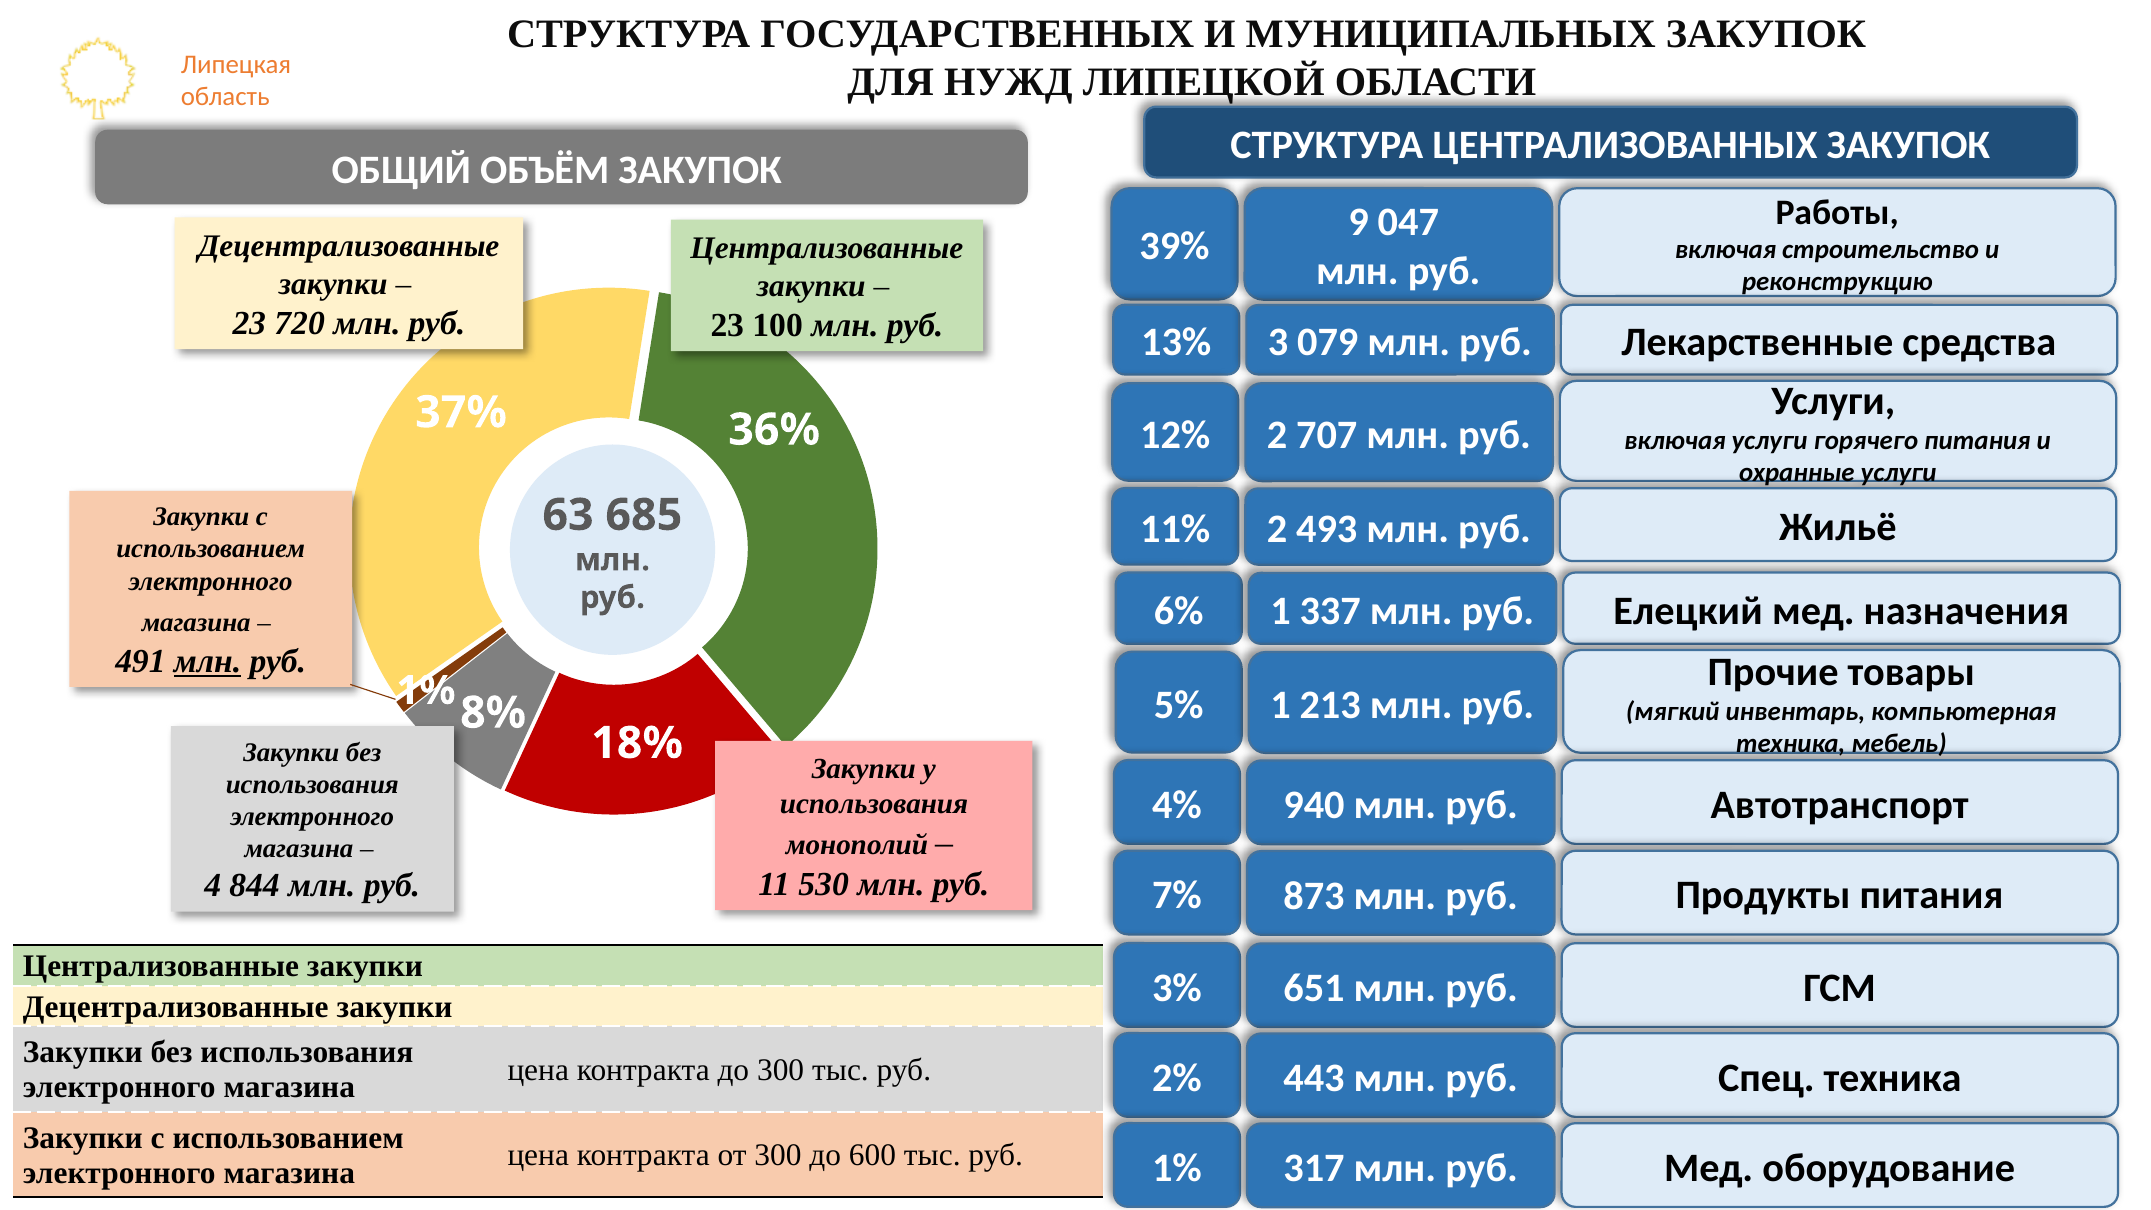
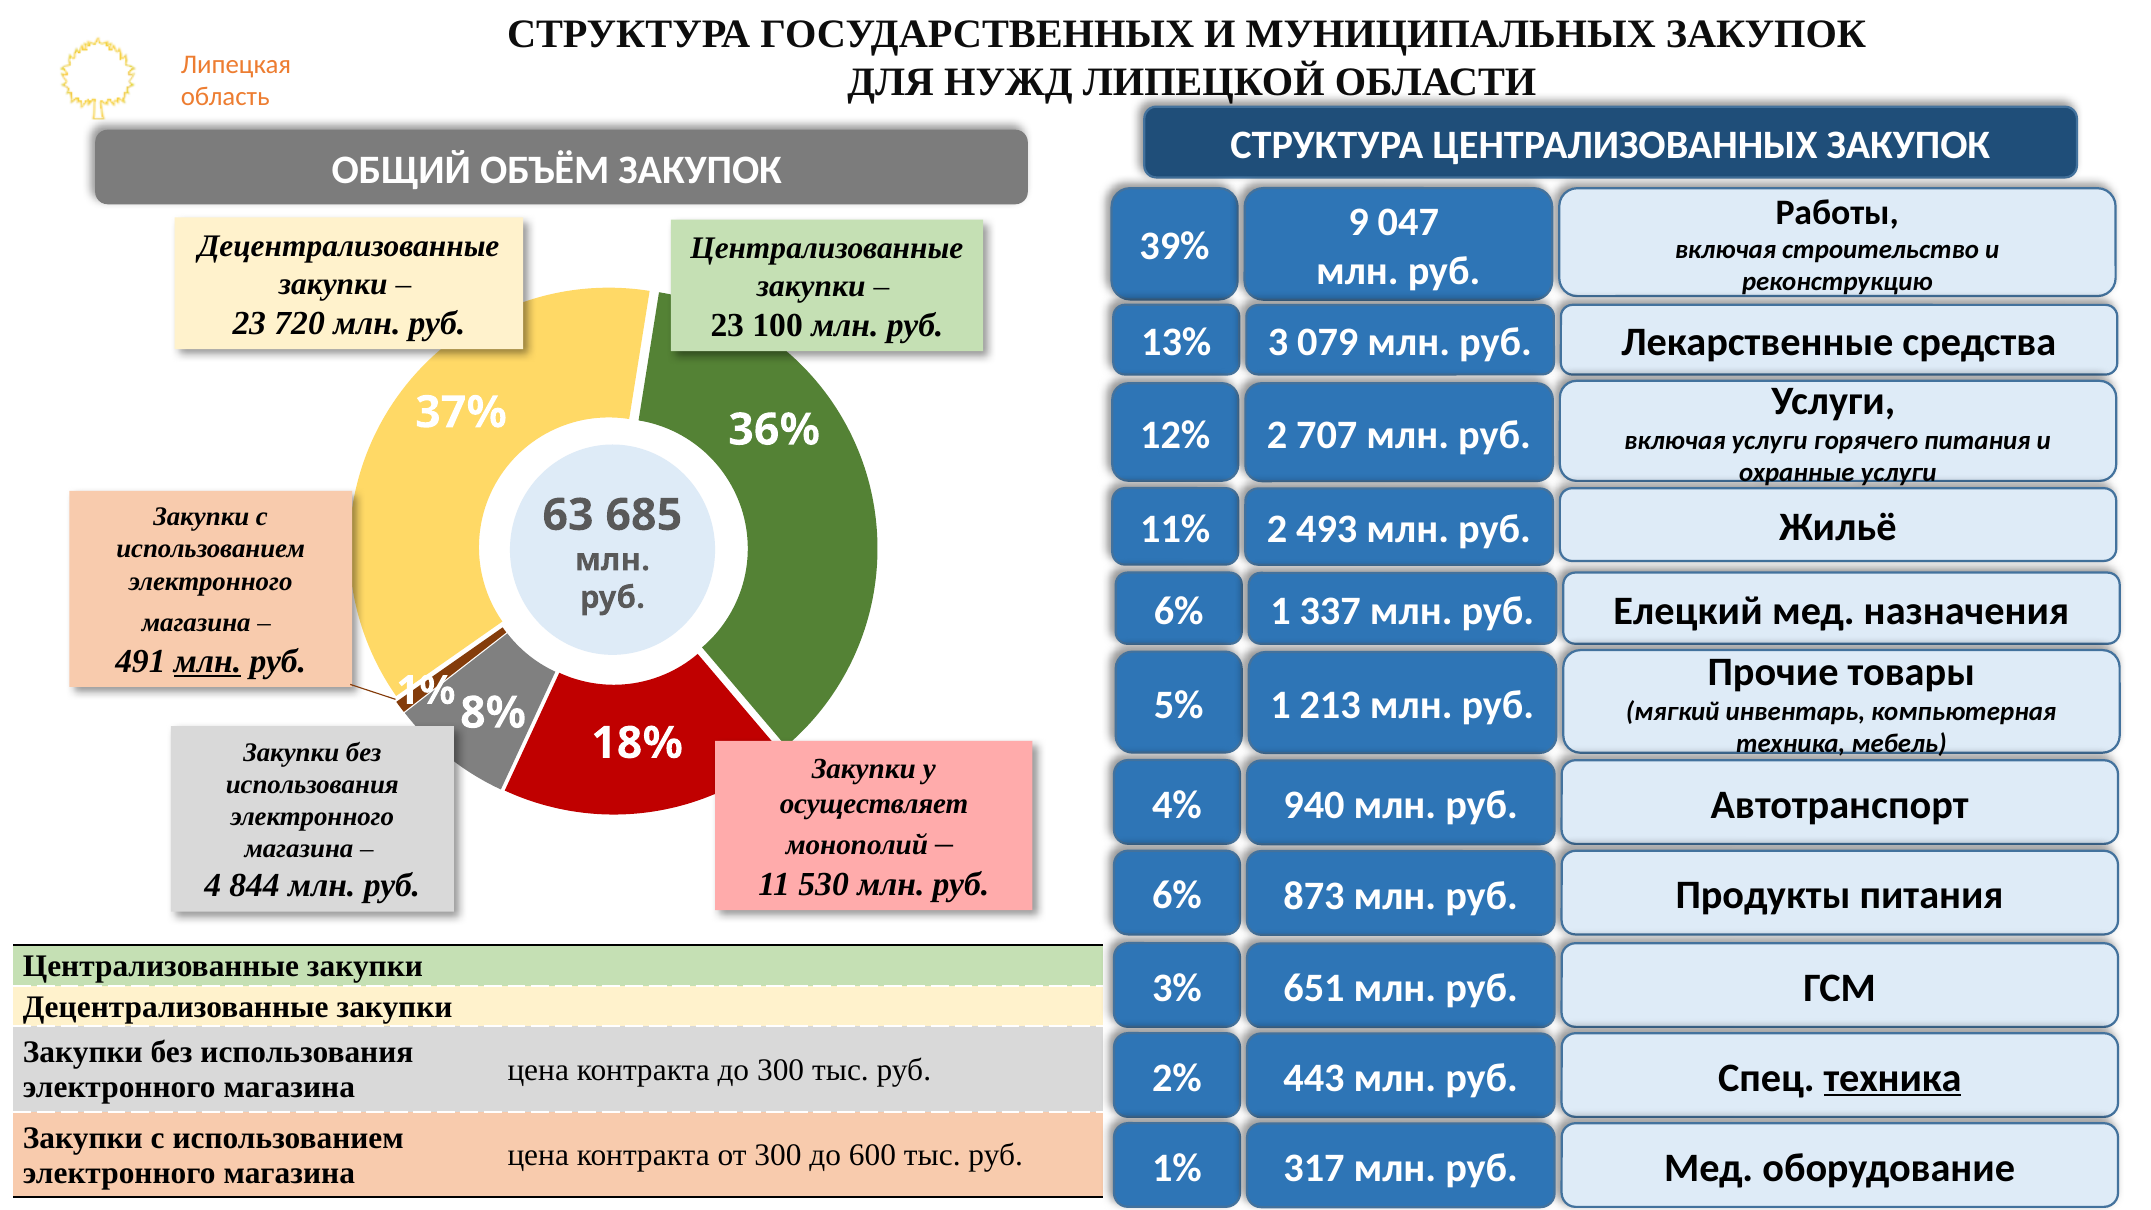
использования: использования -> осуществляет (874, 803)
7%: 7% -> 6% (1177, 895)
техника underline: none -> present (1893, 1078)
